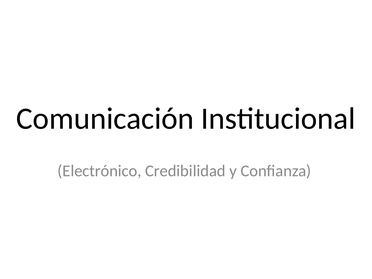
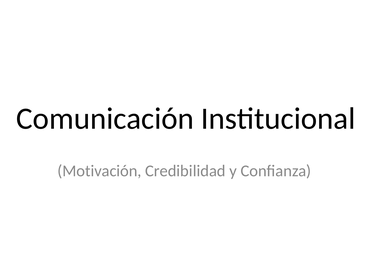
Electrónico: Electrónico -> Motivación (100, 171)
